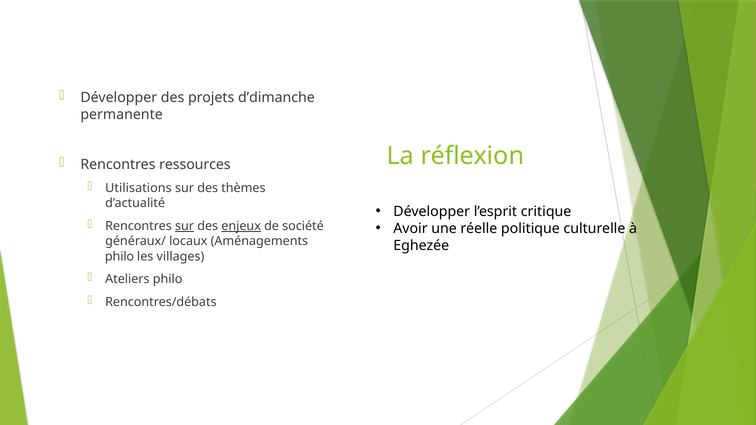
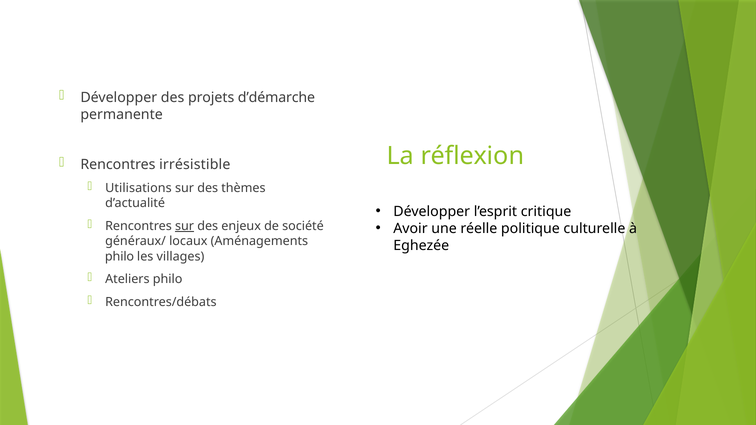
d’dimanche: d’dimanche -> d’démarche (276, 98)
ressources: ressources -> irrésistible (195, 164)
enjeux underline: present -> none (241, 226)
